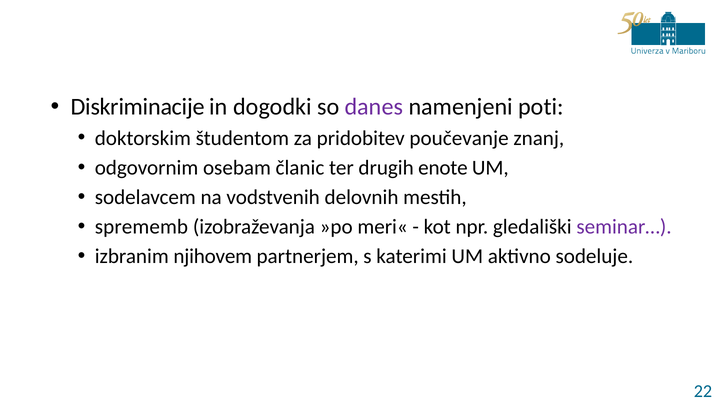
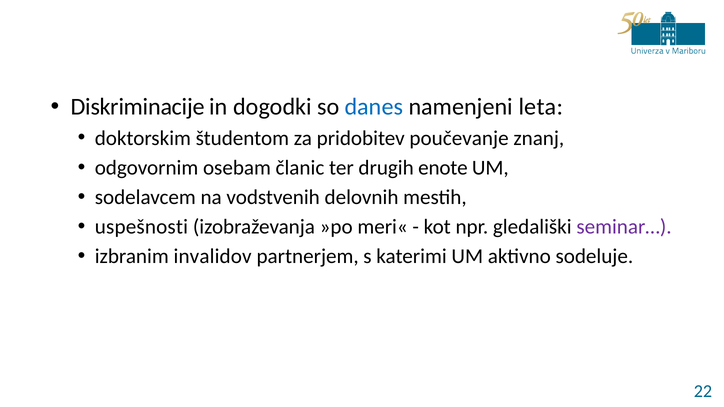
danes colour: purple -> blue (374, 107)
poti: poti -> leta (541, 107)
sprememb: sprememb -> uspešnosti (141, 227)
njihovem: njihovem -> invalidov (213, 257)
